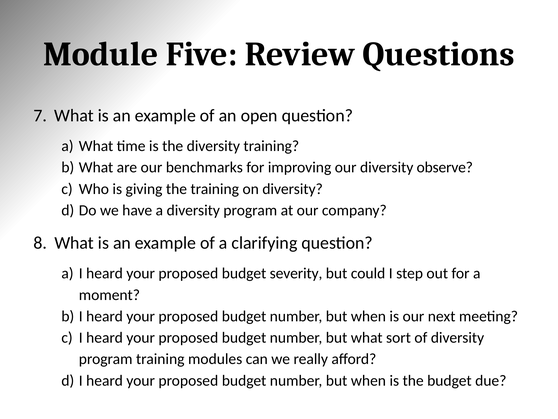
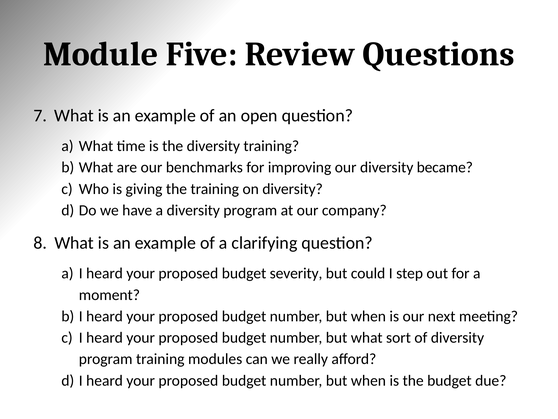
observe: observe -> became (445, 167)
